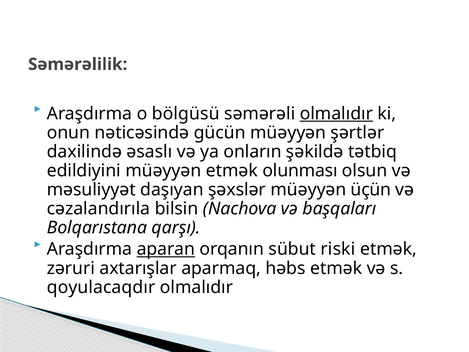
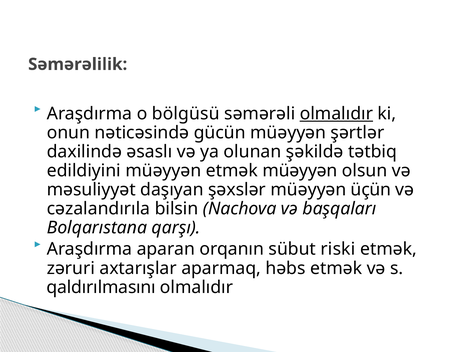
onların: onların -> olunan (253, 152)
etmək olunması: olunması -> müəyyən (300, 171)
aparan underline: present -> none (166, 249)
qoyulacaqdır: qoyulacaqdır -> qaldırılmasını (101, 287)
